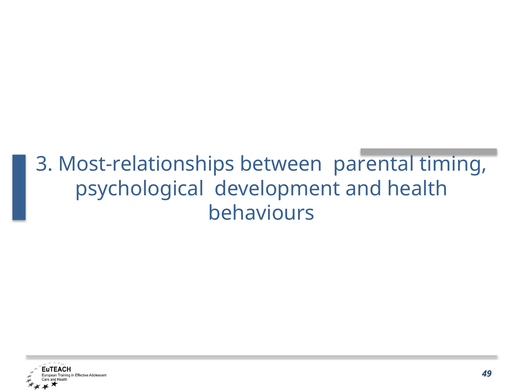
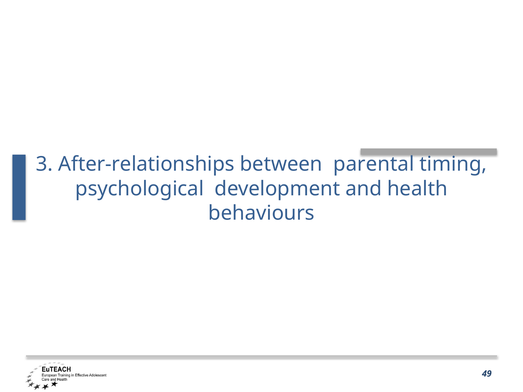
Most-relationships: Most-relationships -> After-relationships (146, 164)
